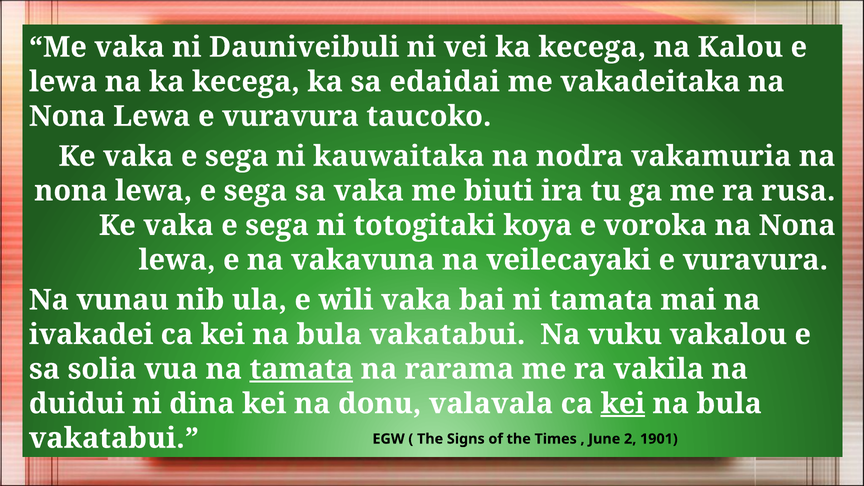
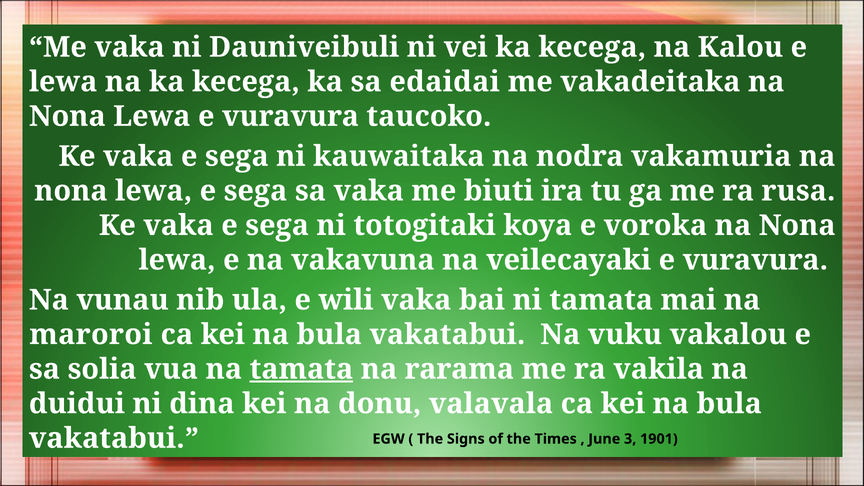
ivakadei: ivakadei -> maroroi (91, 335)
kei underline: present -> none (623, 404)
2: 2 -> 3 (630, 439)
